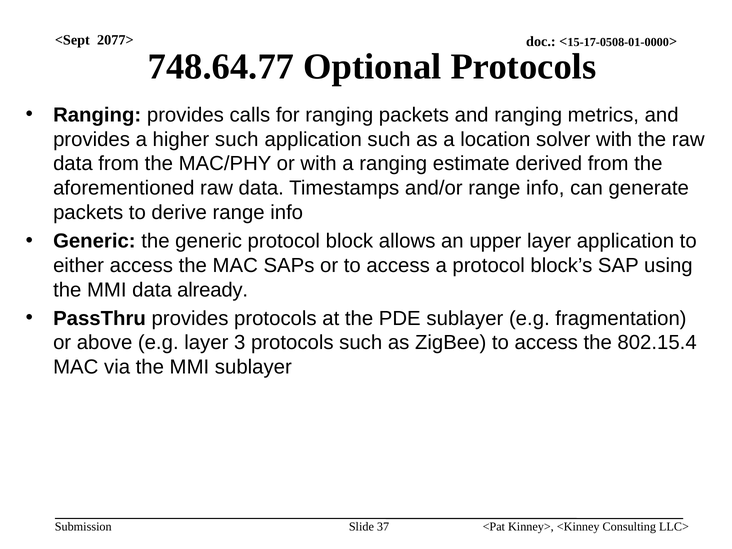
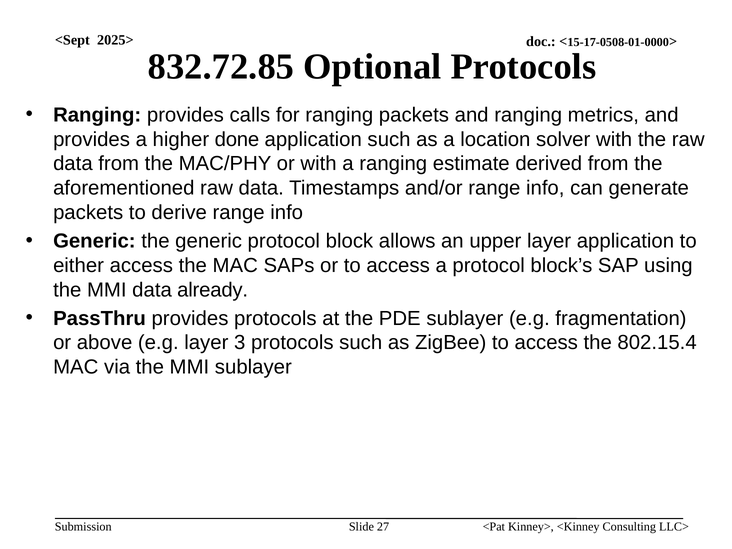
2077>: 2077> -> 2025> (115, 40)
748.64.77: 748.64.77 -> 832.72.85 (221, 67)
higher such: such -> done (237, 139)
37: 37 -> 27 (383, 527)
